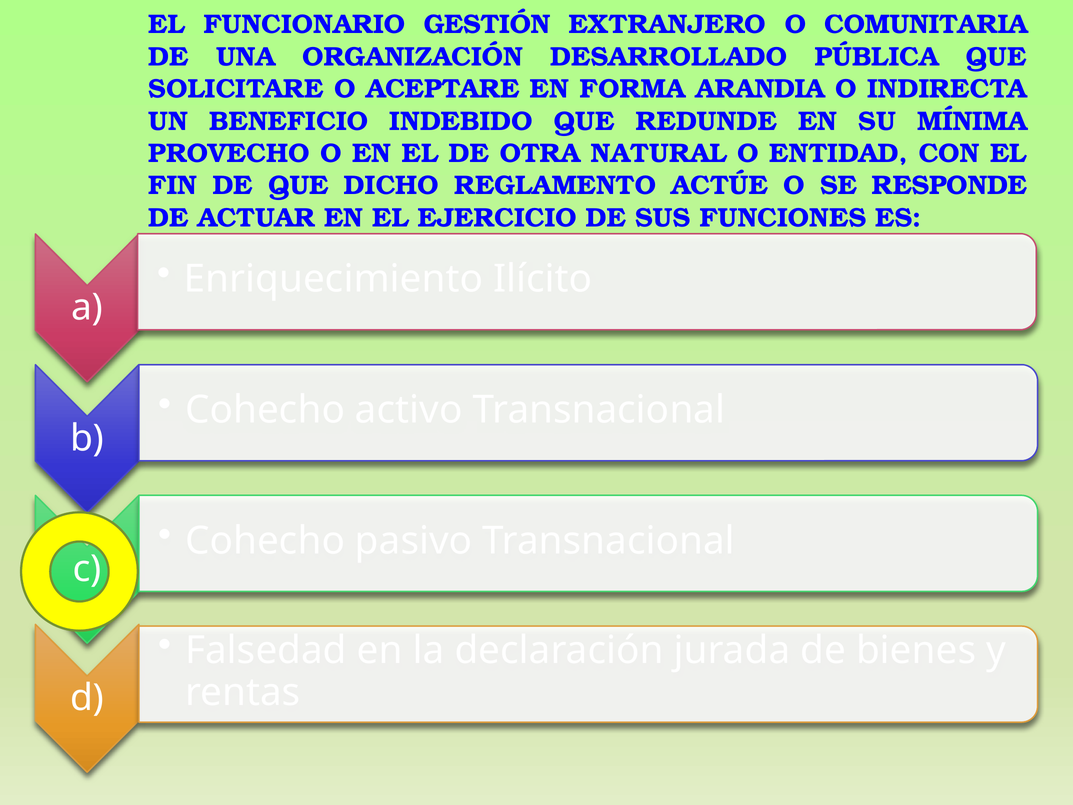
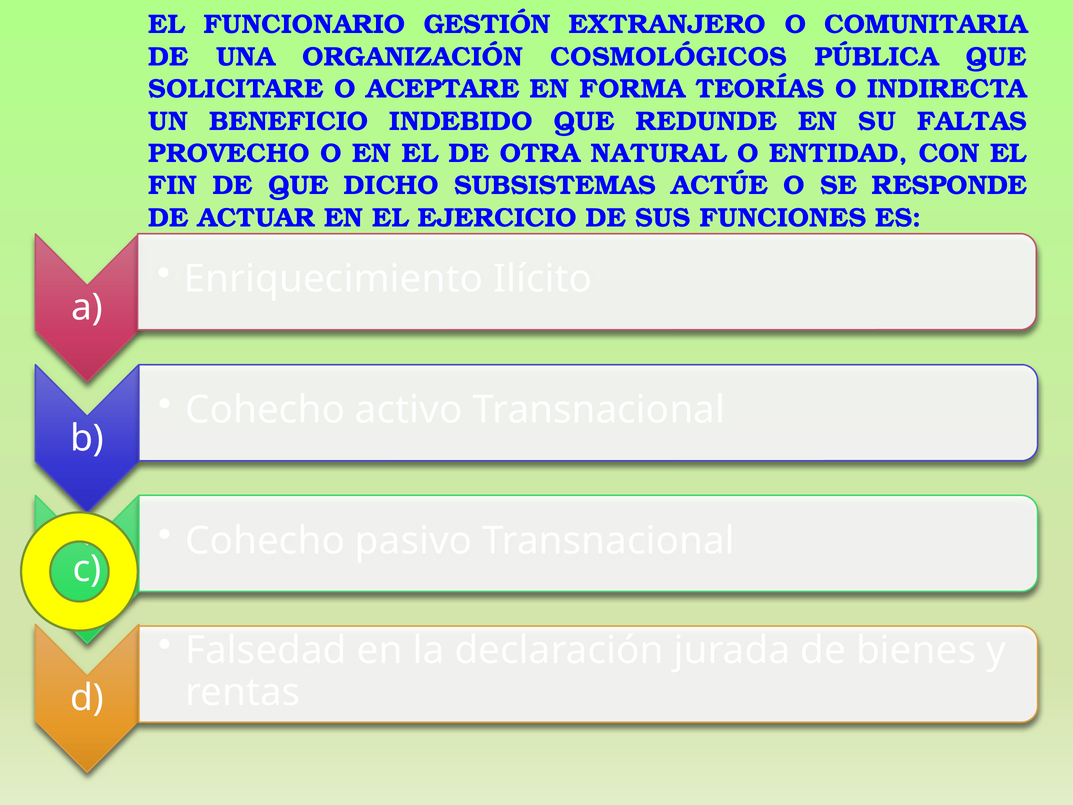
DESARROLLADO: DESARROLLADO -> COSMOLÓGICOS (669, 57)
ARANDIA: ARANDIA -> TEORÍAS (760, 89)
MÍNIMA: MÍNIMA -> FALTAS (972, 121)
REGLAMENTO: REGLAMENTO -> SUBSISTEMAS (555, 186)
